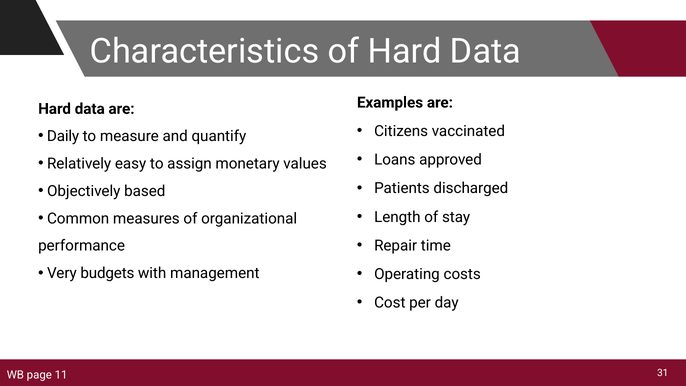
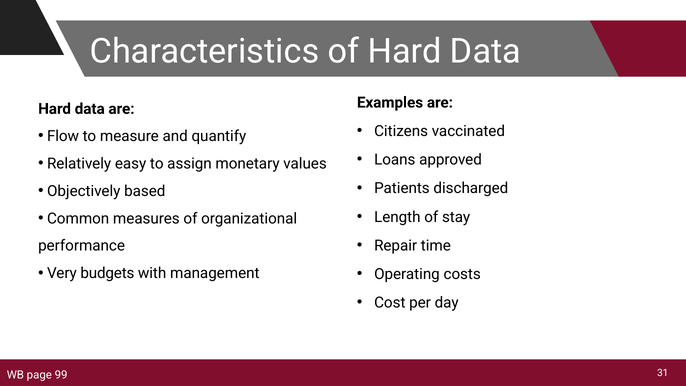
Daily: Daily -> Flow (63, 136)
11: 11 -> 99 (61, 375)
